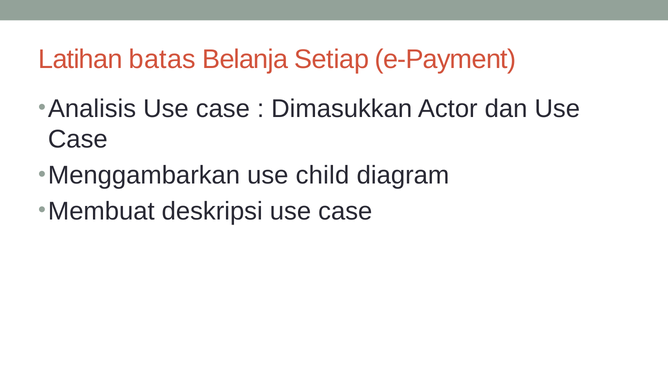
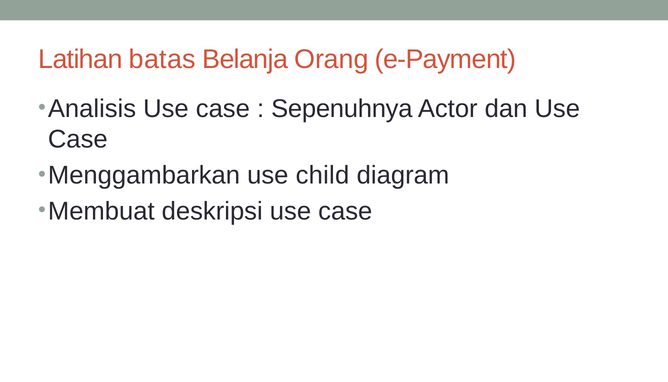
Setiap: Setiap -> Orang (331, 59)
Dimasukkan: Dimasukkan -> Sepenuhnya (342, 109)
